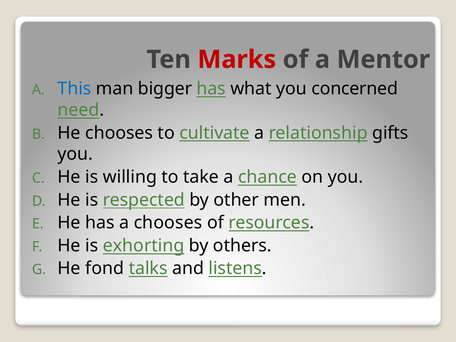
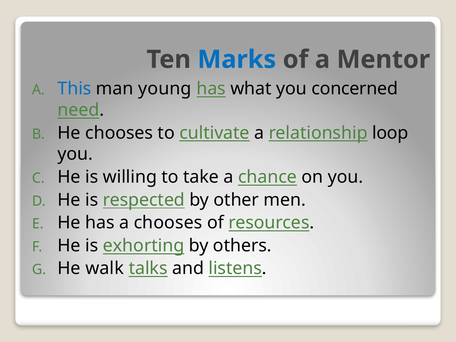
Marks colour: red -> blue (237, 60)
bigger: bigger -> young (165, 89)
gifts: gifts -> loop (390, 133)
fond: fond -> walk (105, 268)
